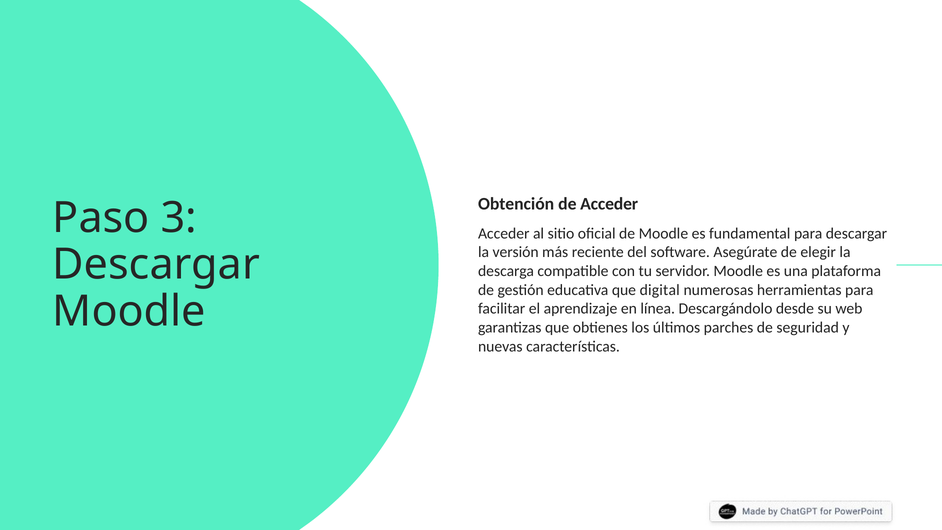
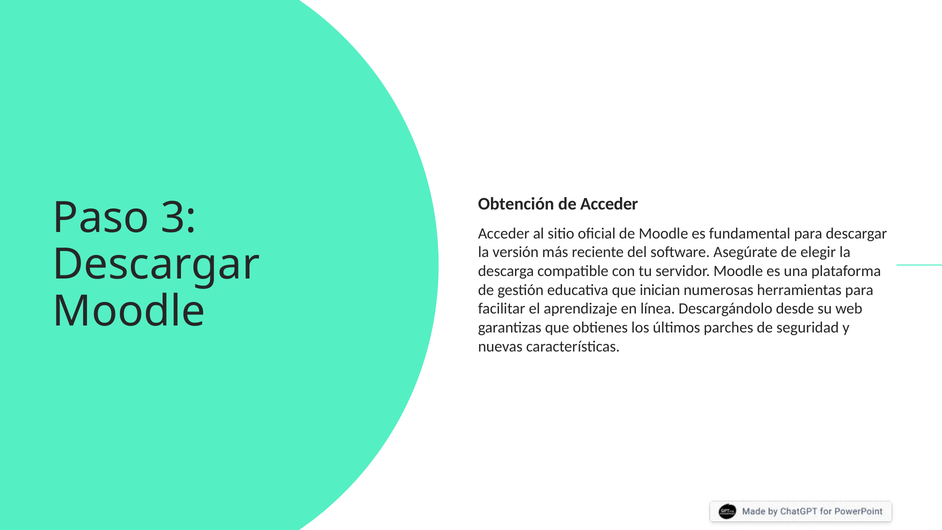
digital: digital -> inician (660, 290)
